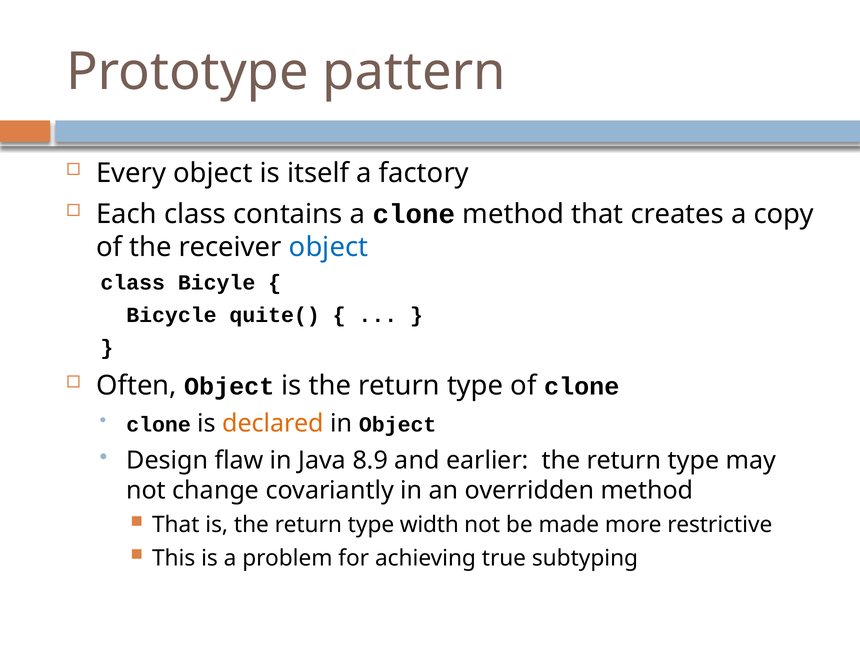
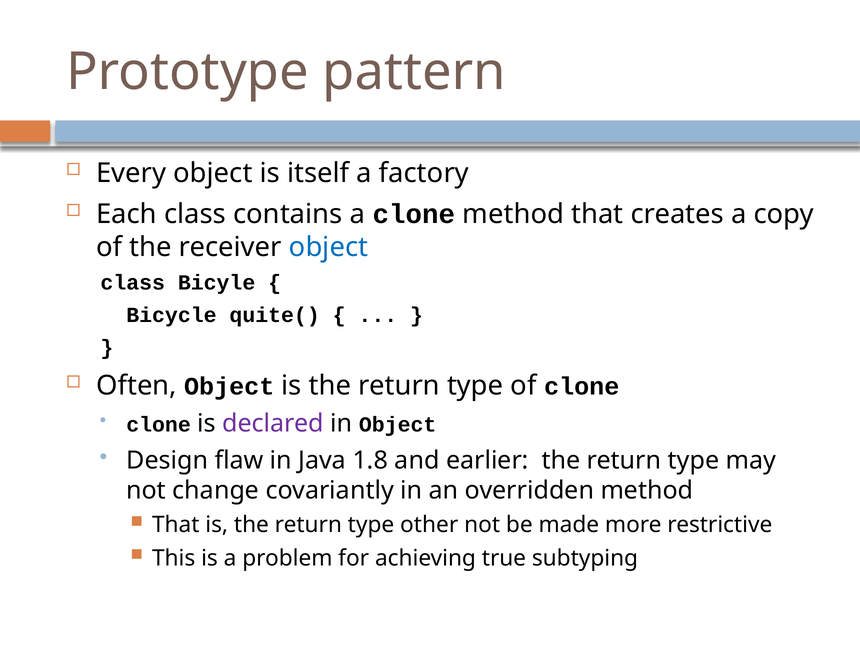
declared colour: orange -> purple (273, 424)
8.9: 8.9 -> 1.8 (370, 460)
width: width -> other (429, 525)
